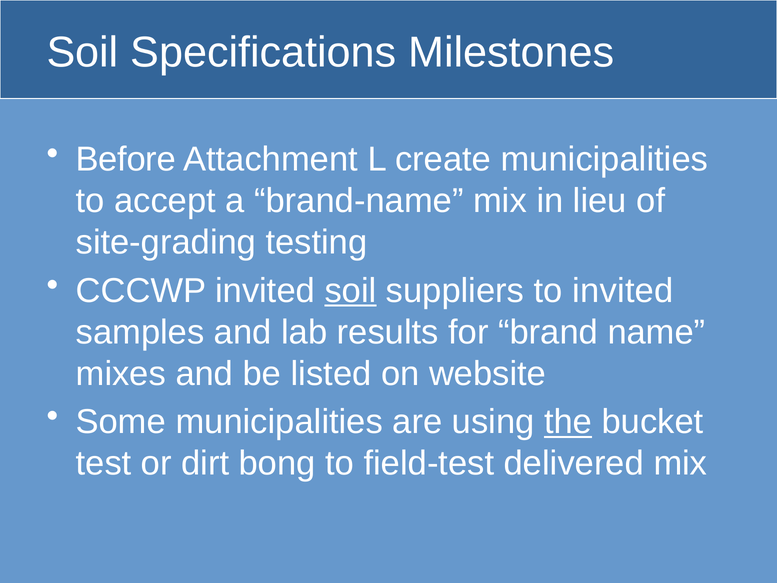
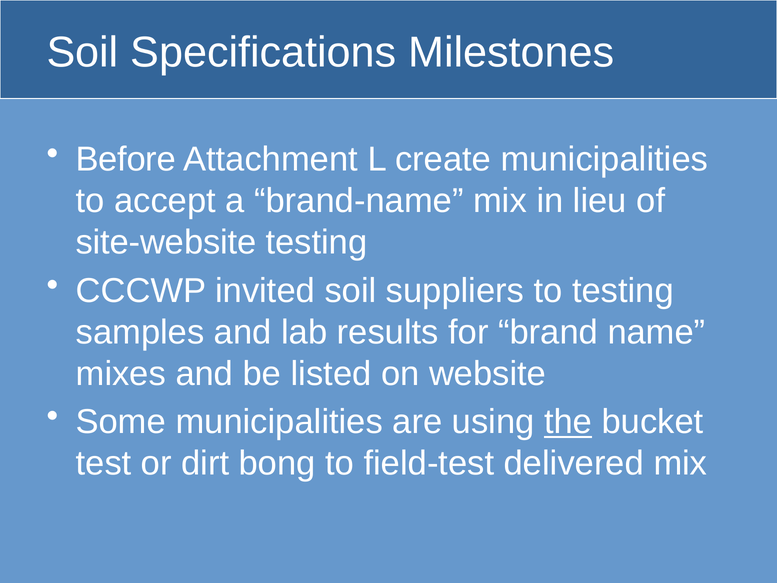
site-grading: site-grading -> site-website (166, 242)
soil underline: present -> none (350, 291)
to invited: invited -> testing (623, 291)
